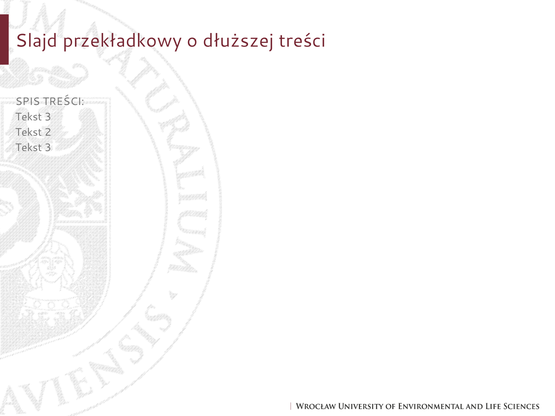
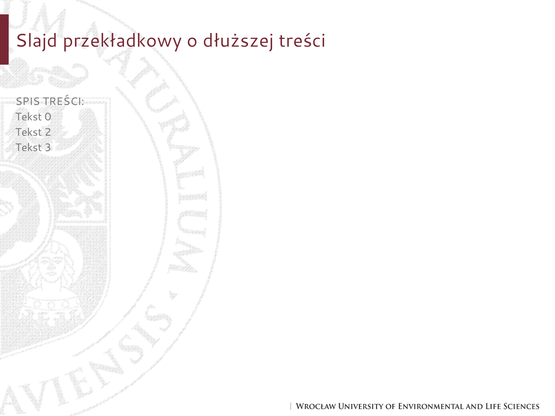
3: 3 -> 0 (48, 117)
